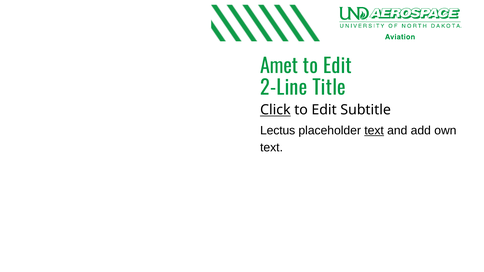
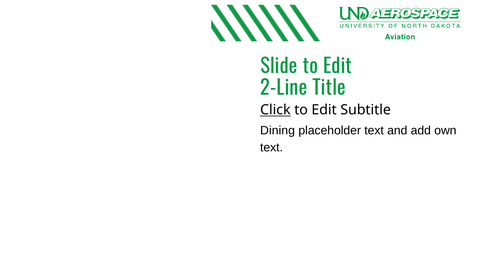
Amet: Amet -> Slide (279, 67)
Lectus: Lectus -> Dining (278, 131)
text underline: present -> none (374, 131)
